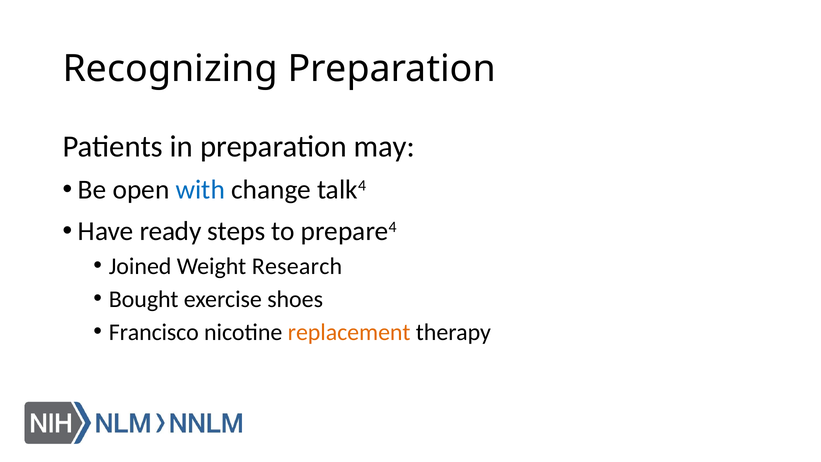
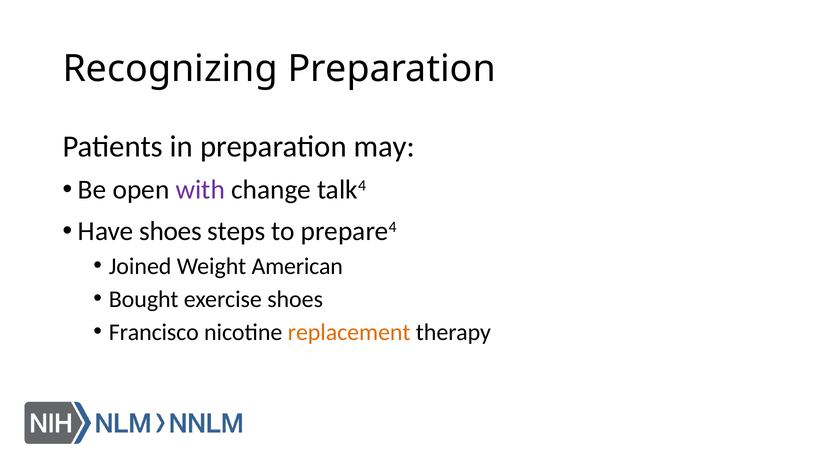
with colour: blue -> purple (200, 190)
Have ready: ready -> shoes (170, 231)
Research: Research -> American (297, 266)
